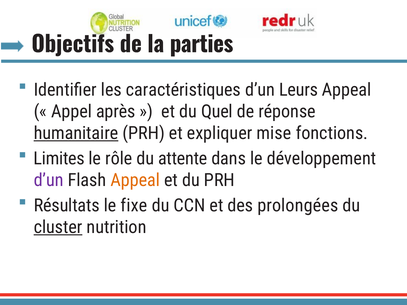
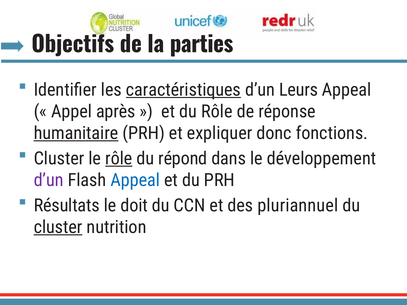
caractéristiques underline: none -> present (183, 90)
du Quel: Quel -> Rôle (217, 112)
mise: mise -> donc (274, 133)
Limites: Limites -> Cluster (59, 159)
rôle underline: none -> present (119, 159)
attente: attente -> répond (183, 159)
Appeal colour: orange -> blue (135, 180)
fixe: fixe -> doit (134, 206)
prolongées: prolongées -> pluriannuel (298, 206)
